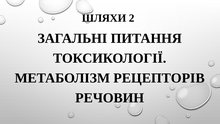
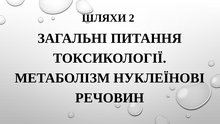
РЕЦЕПТОРІВ: РЕЦЕПТОРІВ -> НУКЛЕЇНОВІ (159, 78)
